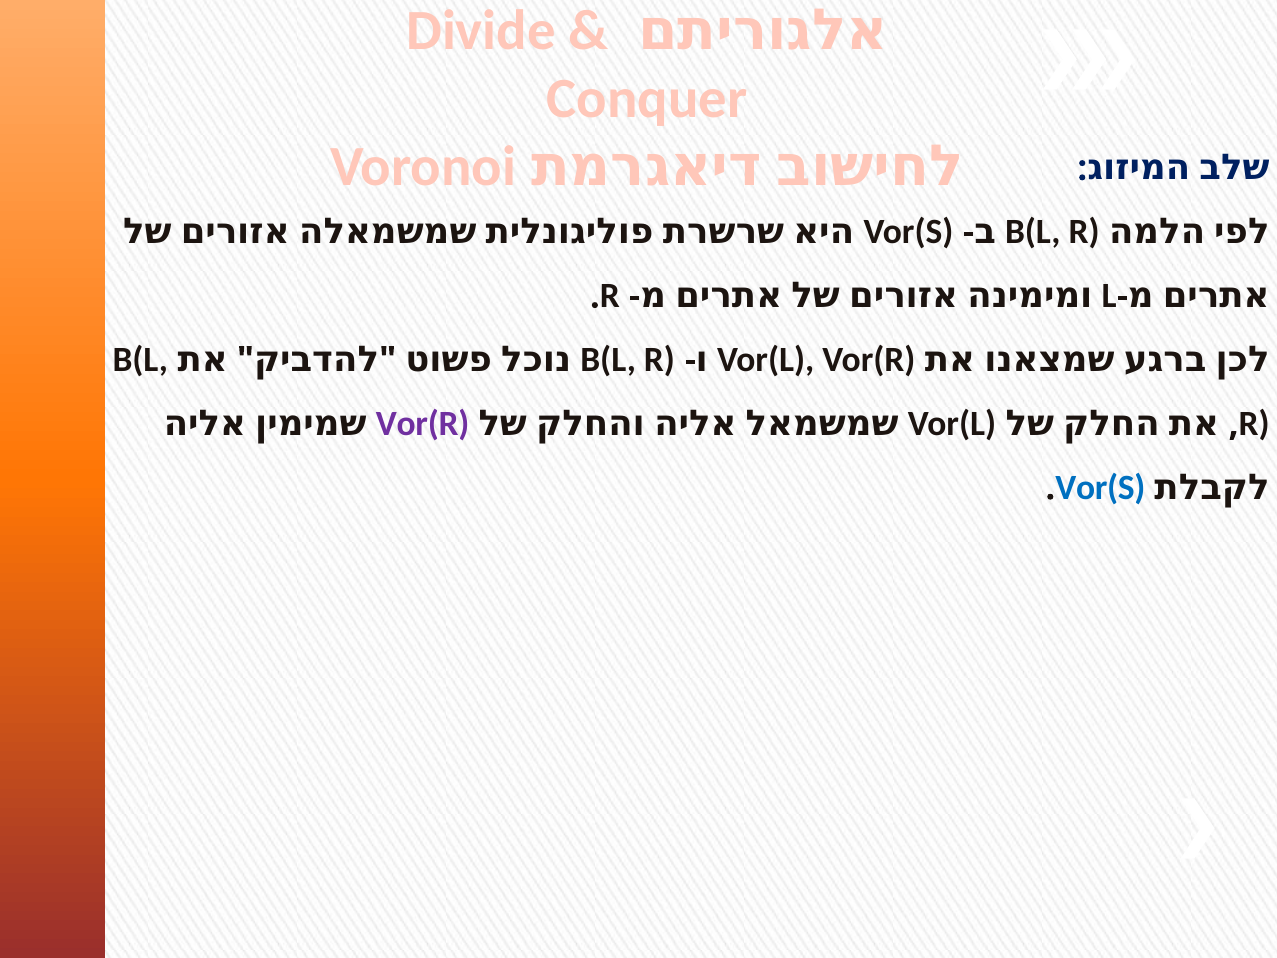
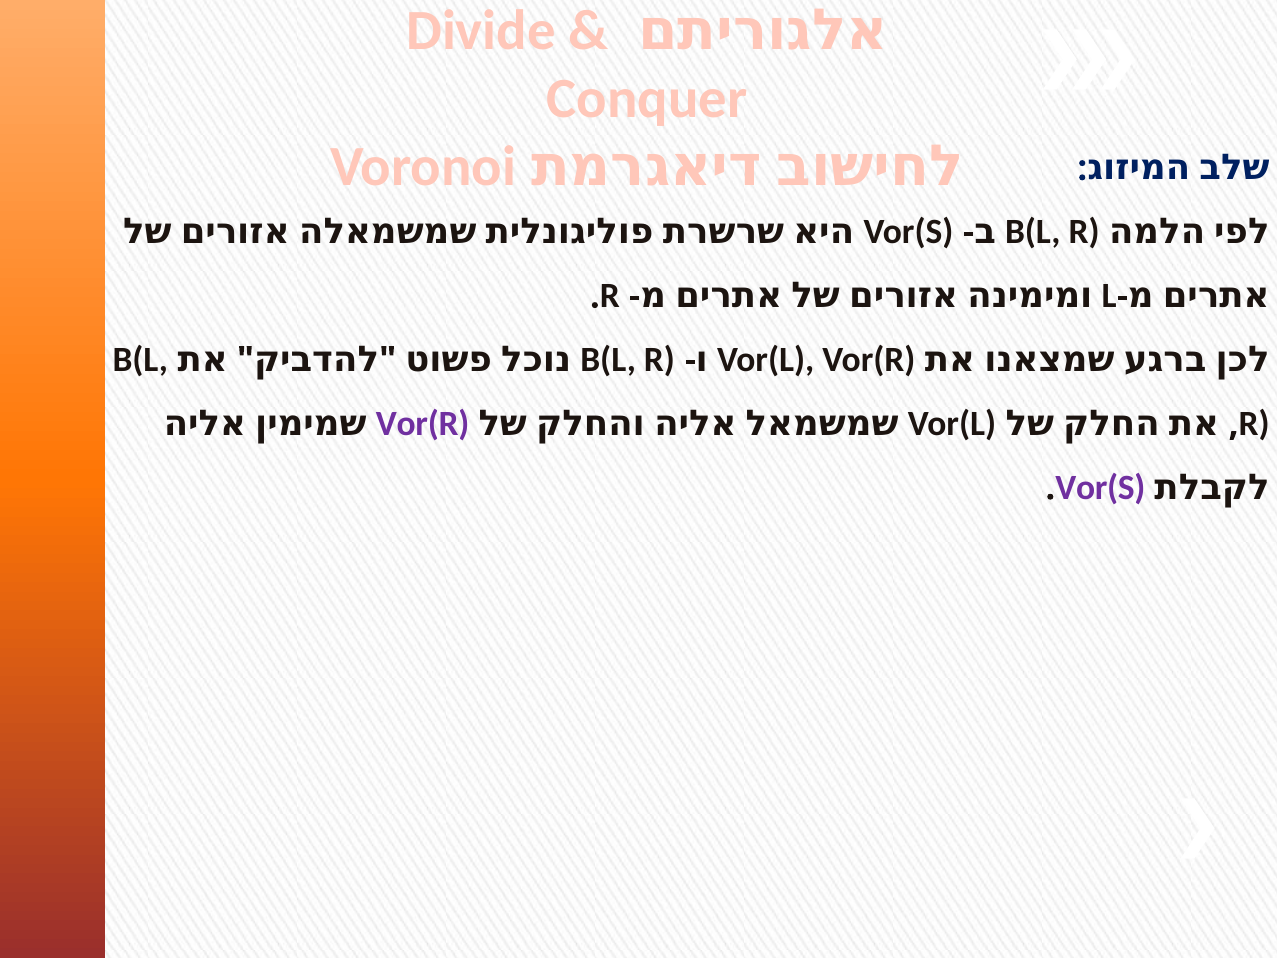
Vor(S colour: blue -> purple (1100, 487)
